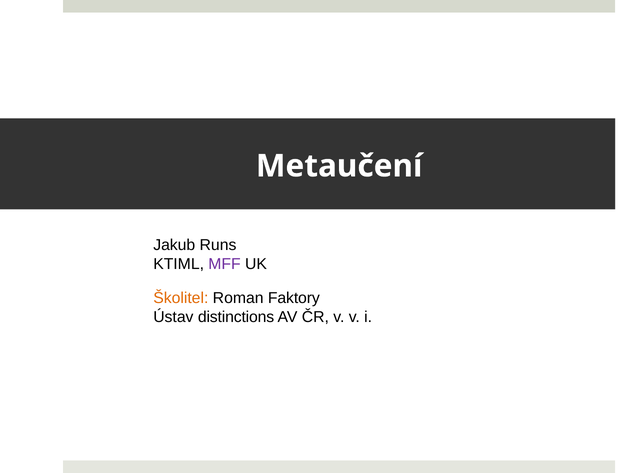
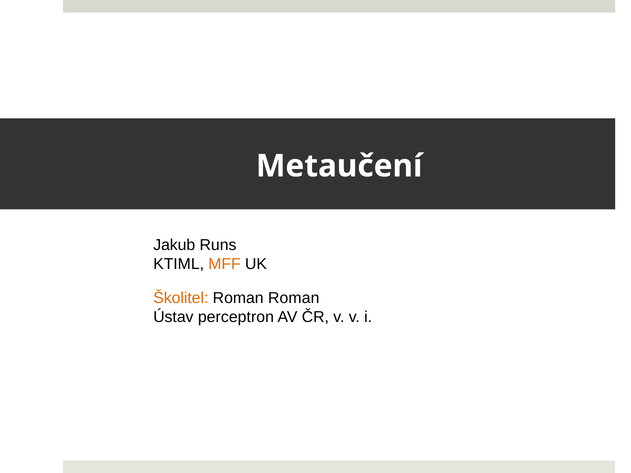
MFF colour: purple -> orange (225, 264)
Roman Faktory: Faktory -> Roman (294, 298)
distinctions: distinctions -> perceptron (236, 317)
